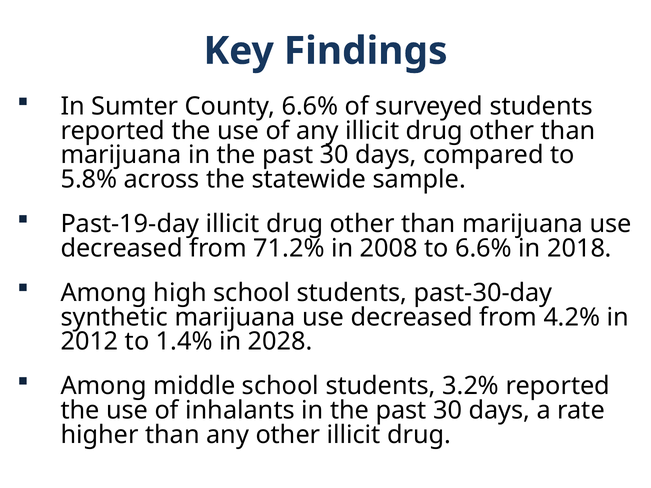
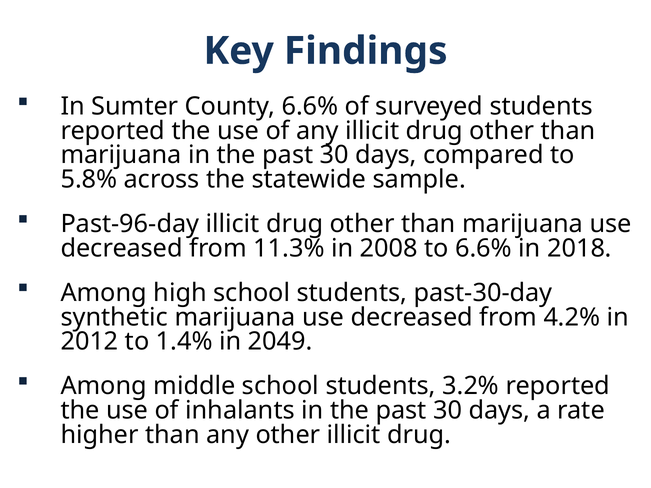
Past-19-day: Past-19-day -> Past-96-day (130, 224)
71.2%: 71.2% -> 11.3% (289, 248)
2028: 2028 -> 2049 (280, 342)
